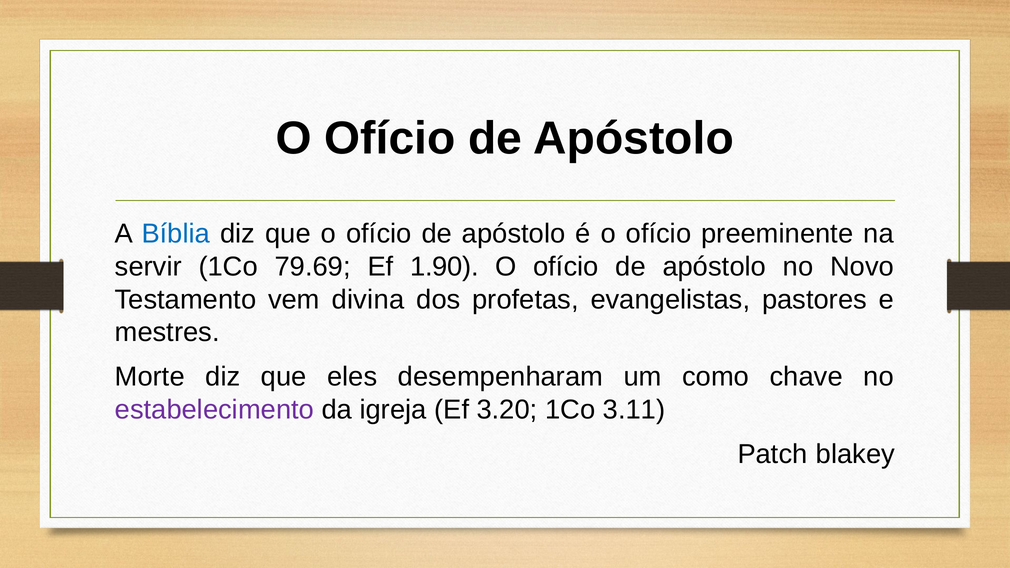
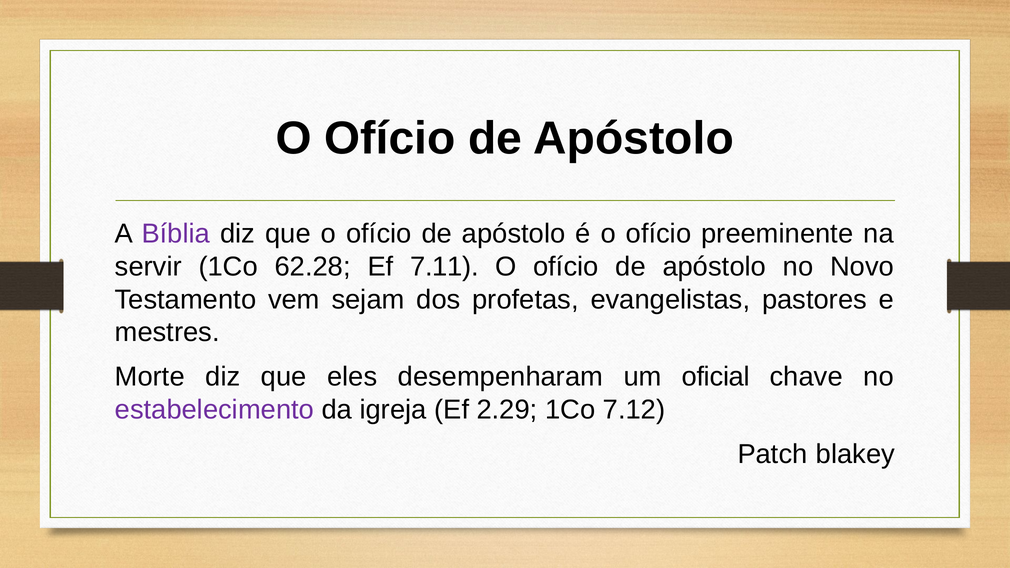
Bíblia colour: blue -> purple (176, 234)
79.69: 79.69 -> 62.28 (313, 267)
1.90: 1.90 -> 7.11 (444, 267)
divina: divina -> sejam (368, 300)
como: como -> oficial (716, 377)
3.20: 3.20 -> 2.29 (507, 410)
3.11: 3.11 -> 7.12 (634, 410)
